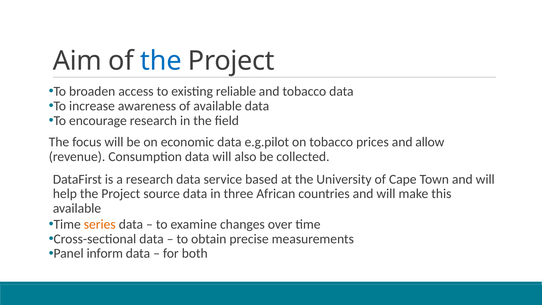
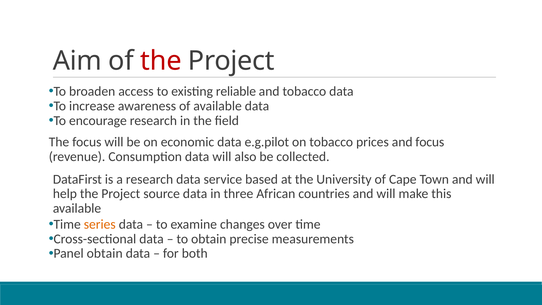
the colour: blue -> red (161, 61)
and allow: allow -> focus (430, 142)
Panel inform: inform -> obtain (105, 253)
